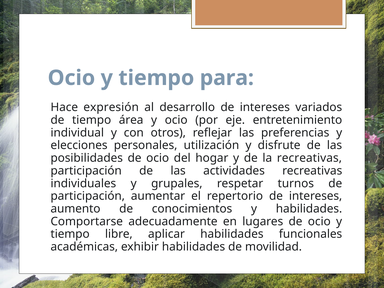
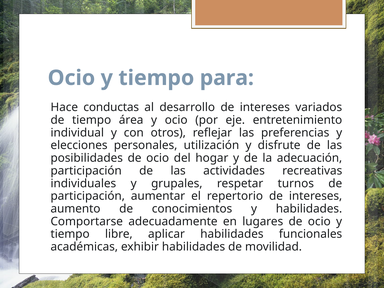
expresión: expresión -> conductas (111, 107)
la recreativas: recreativas -> adecuación (309, 158)
